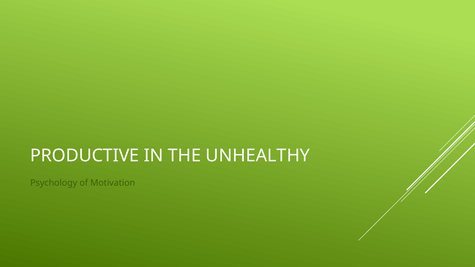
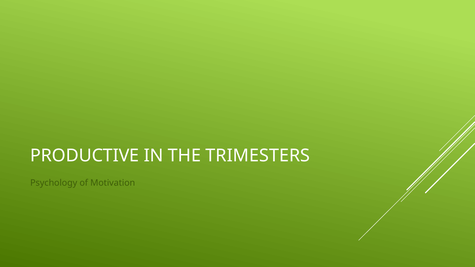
UNHEALTHY: UNHEALTHY -> TRIMESTERS (258, 156)
